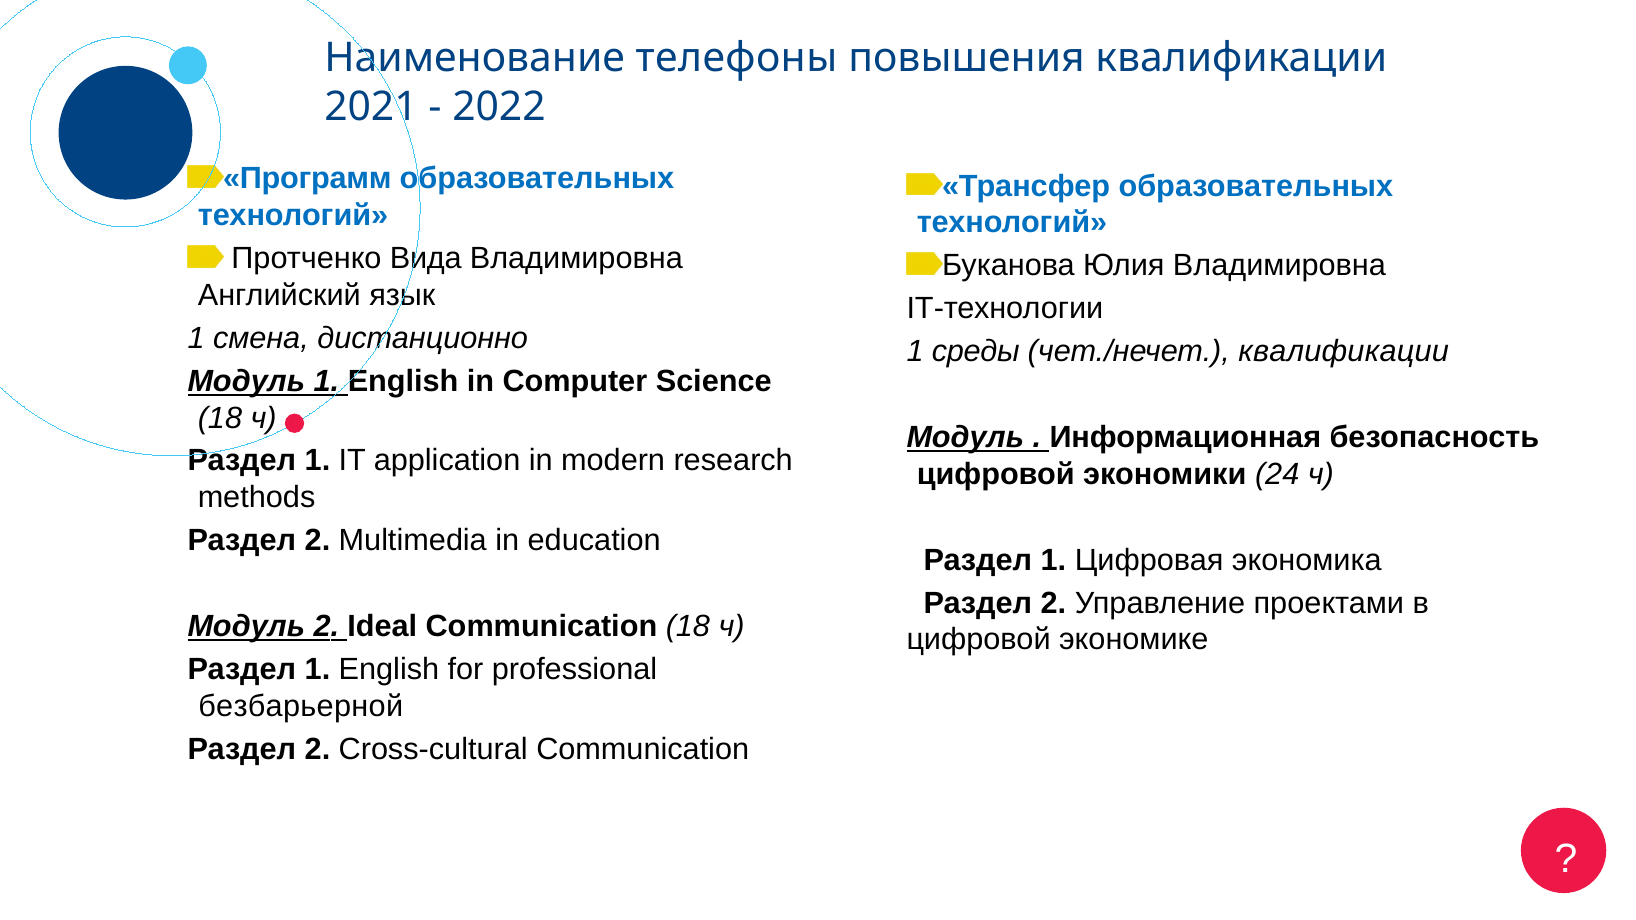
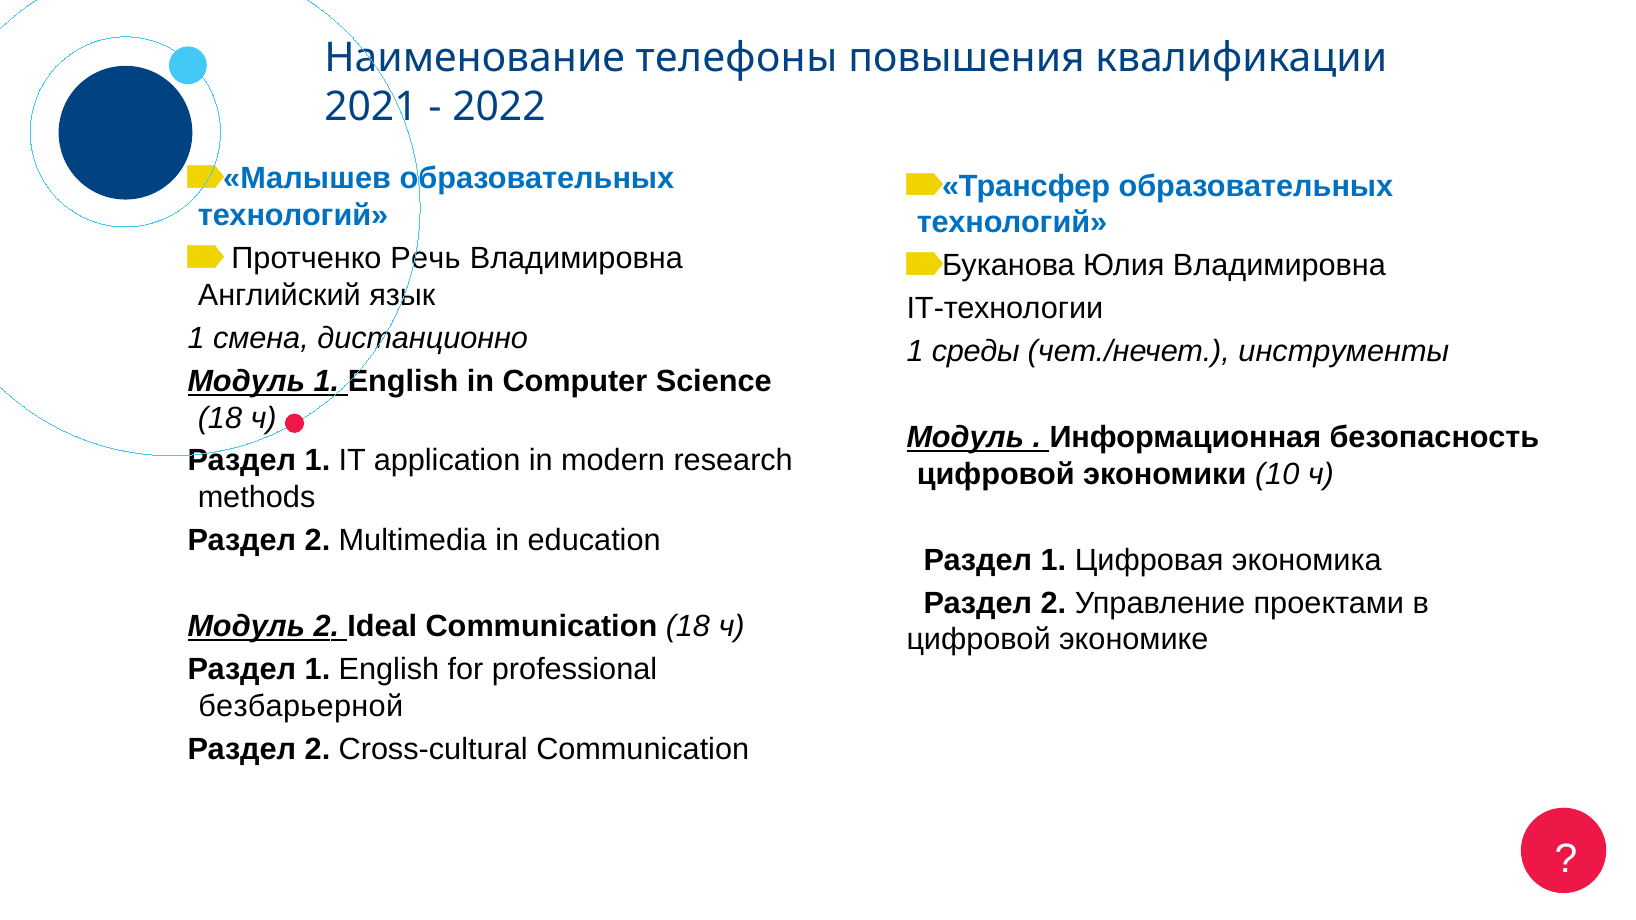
Программ: Программ -> Малышев (307, 179)
Вида: Вида -> Речь (426, 259)
чет./нечет квалификации: квалификации -> инструменты (1344, 352)
24: 24 -> 10 (1277, 474)
